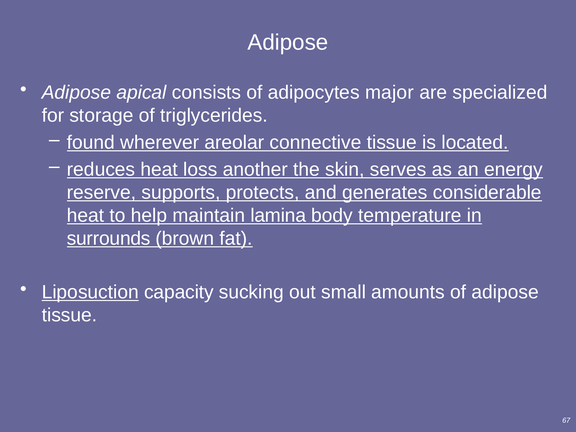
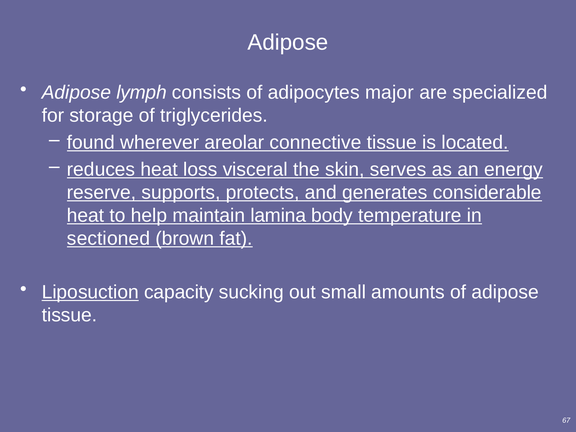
apical: apical -> lymph (142, 93)
another: another -> visceral (255, 169)
surrounds: surrounds -> sectioned (109, 238)
